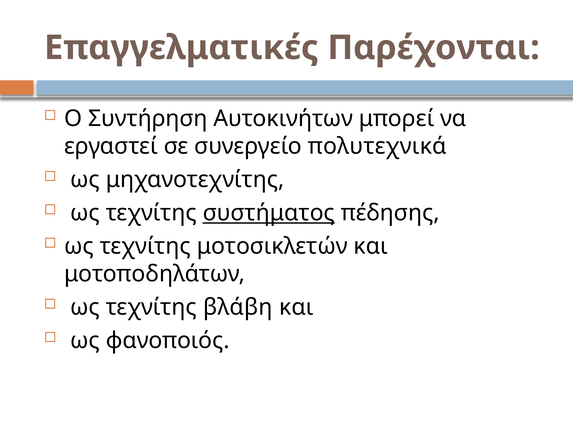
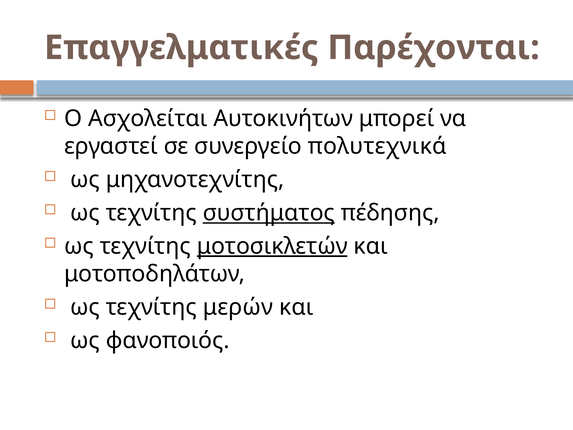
Συντήρηση: Συντήρηση -> Ασχολείται (148, 119)
μοτοσικλετών underline: none -> present (272, 246)
βλάβη: βλάβη -> μερών (238, 307)
